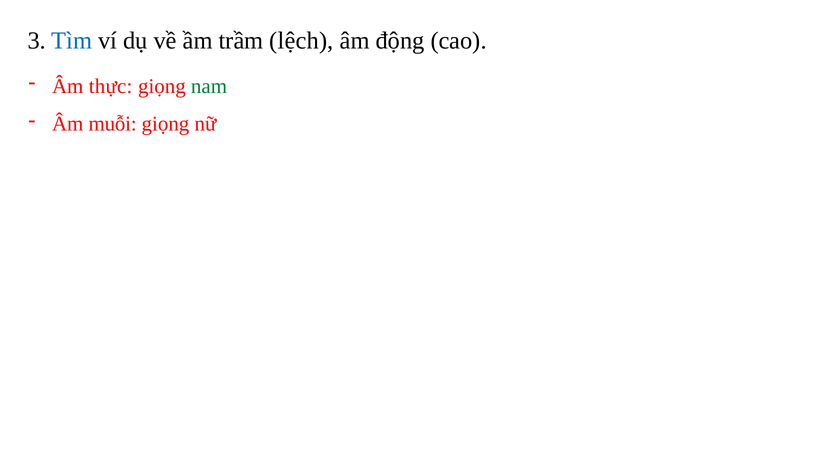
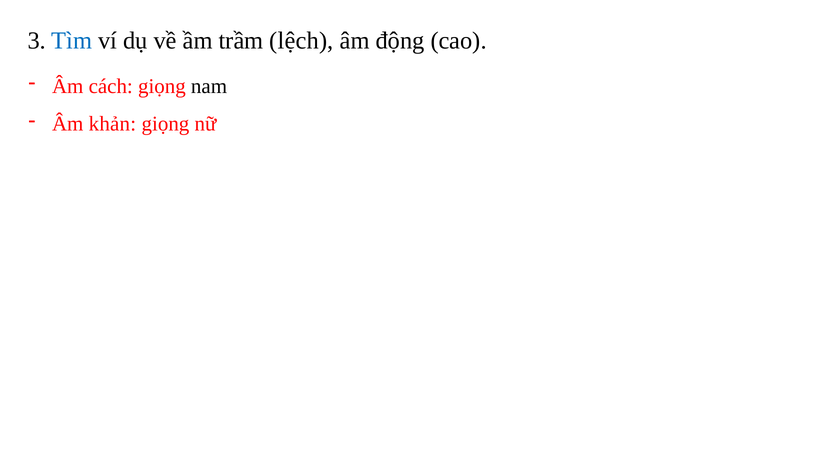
thực: thực -> cách (111, 86)
nam colour: green -> black (209, 86)
muỗi: muỗi -> khản (112, 124)
